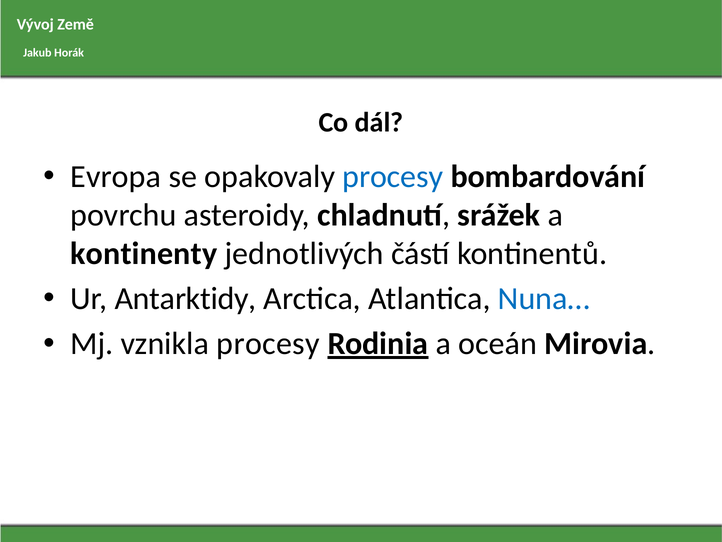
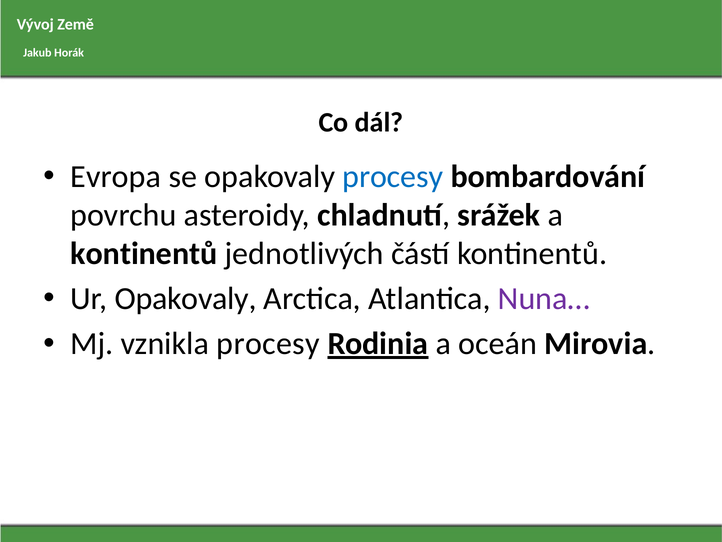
kontinenty: kontinenty -> kontinentů (144, 254)
Ur Antarktidy: Antarktidy -> Opakovaly (186, 299)
Nuna… colour: blue -> purple (544, 299)
